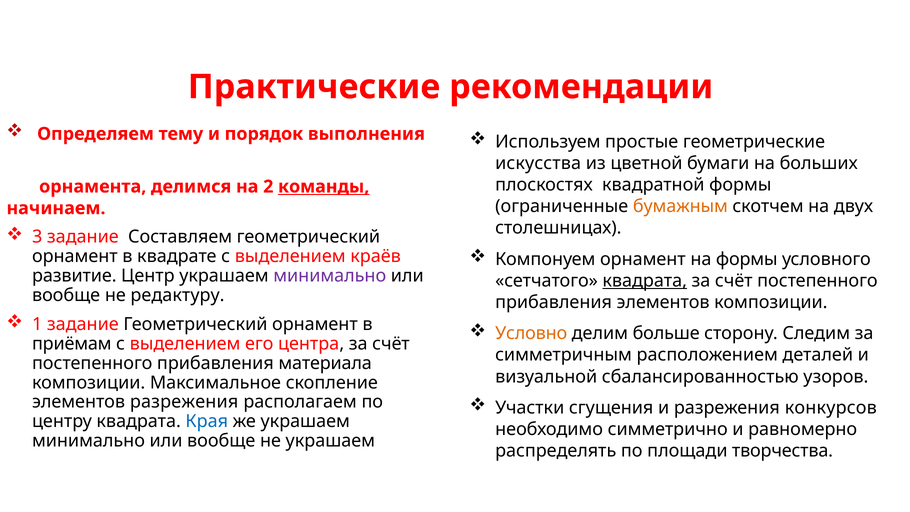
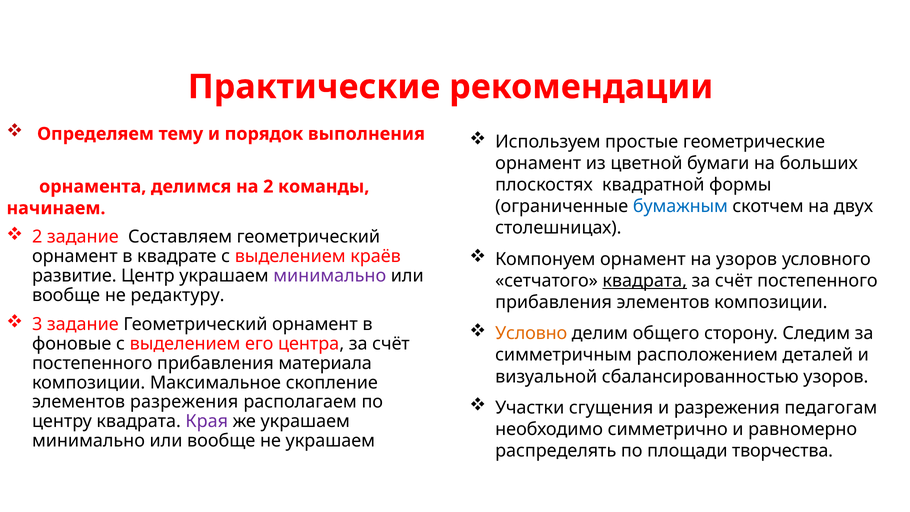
искусства: искусства -> орнамент (538, 163)
команды underline: present -> none (324, 187)
бумажным colour: orange -> blue (680, 206)
3: 3 -> 2 (37, 237)
на формы: формы -> узоров (747, 259)
1: 1 -> 3 (37, 324)
больше: больше -> общего (666, 333)
приёмам: приёмам -> фоновые (72, 344)
конкурсов: конкурсов -> педагогам (831, 408)
Края colour: blue -> purple (207, 421)
